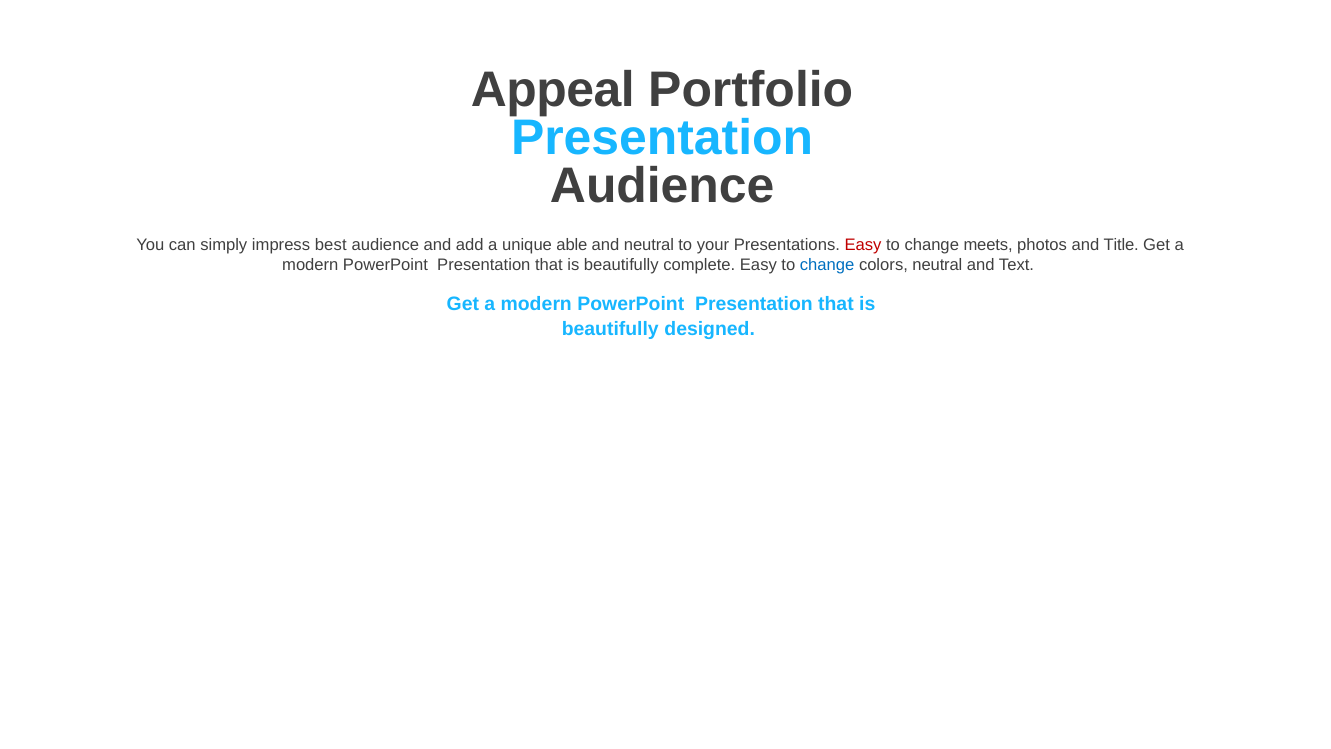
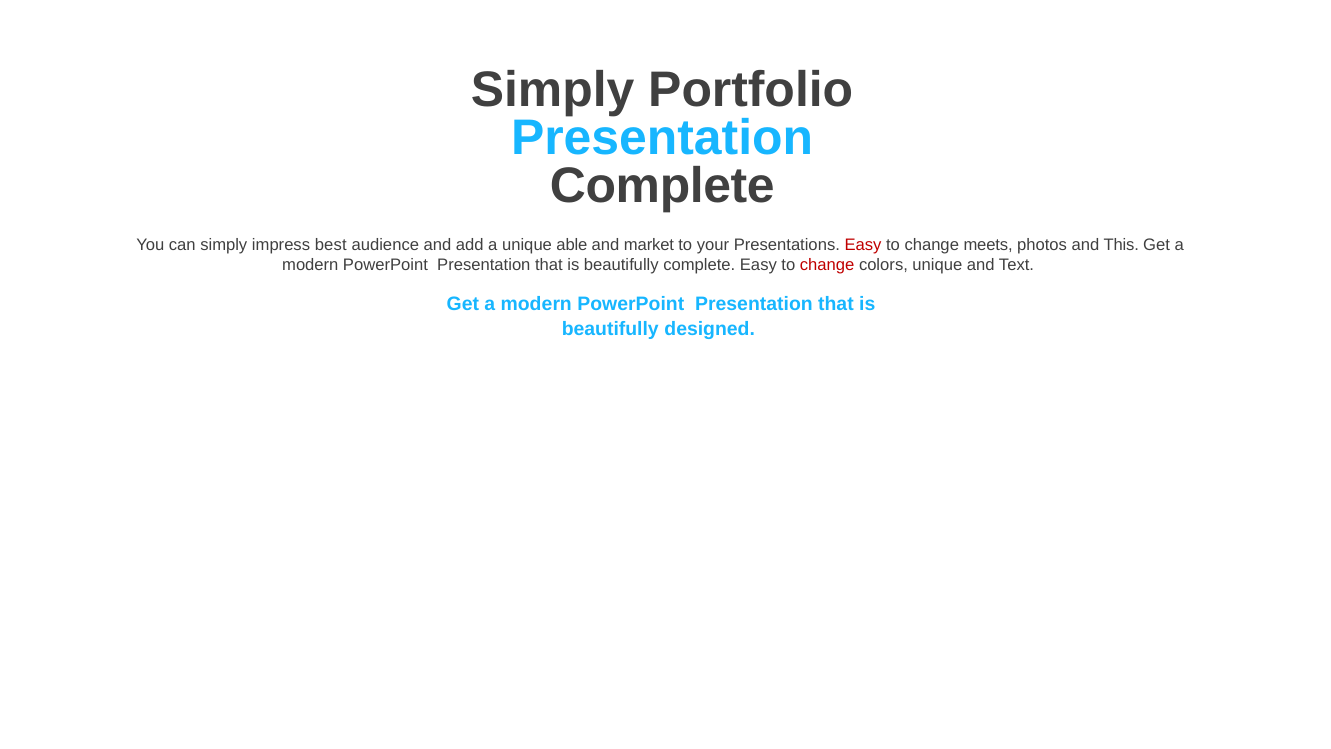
Appeal: Appeal -> Simply (553, 90)
Audience: Audience -> Complete (662, 186)
and neutral: neutral -> market (649, 245)
Title: Title -> This (1121, 245)
change colour: blue -> red (827, 265)
colors neutral: neutral -> unique (937, 265)
